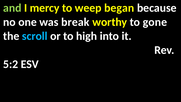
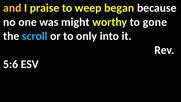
and colour: light green -> yellow (12, 8)
mercy: mercy -> praise (45, 8)
break: break -> might (75, 22)
high: high -> only (87, 36)
5:2: 5:2 -> 5:6 (11, 64)
